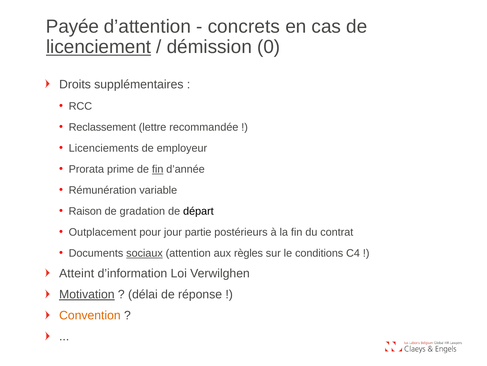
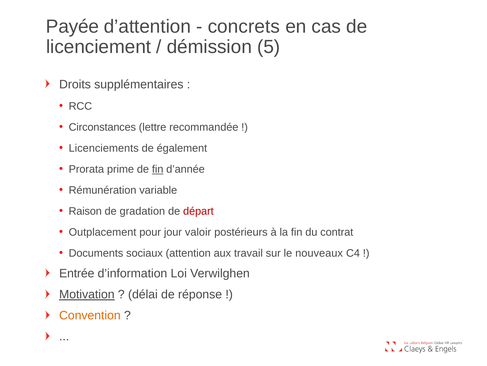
licenciement underline: present -> none (99, 47)
0: 0 -> 5 (269, 47)
Reclassement: Reclassement -> Circonstances (102, 127)
employeur: employeur -> également (182, 148)
départ colour: black -> red (198, 211)
partie: partie -> valoir (198, 232)
sociaux underline: present -> none (144, 253)
règles: règles -> travail (248, 253)
conditions: conditions -> nouveaux (319, 253)
Atteint: Atteint -> Entrée (77, 273)
